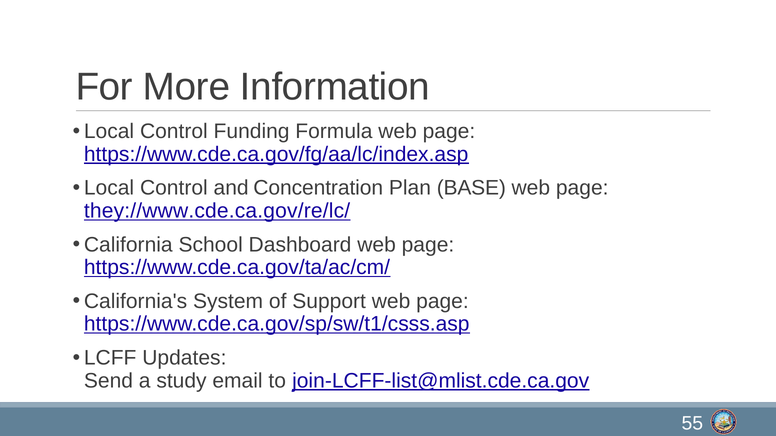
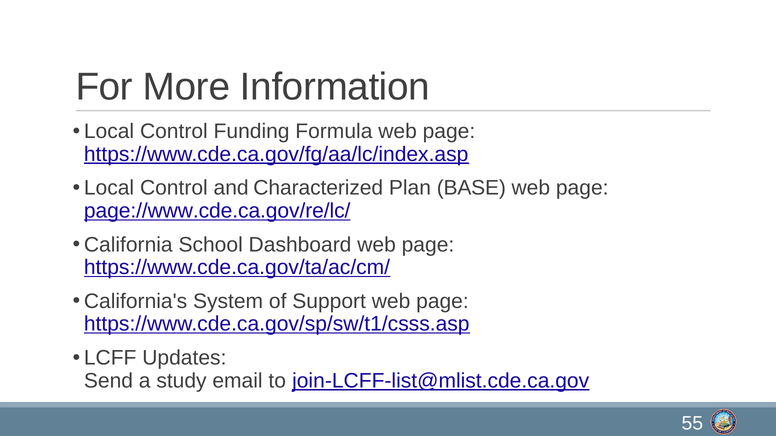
Concentration: Concentration -> Characterized (318, 188)
they://www.cde.ca.gov/re/lc/: they://www.cde.ca.gov/re/lc/ -> page://www.cde.ca.gov/re/lc/ (217, 211)
